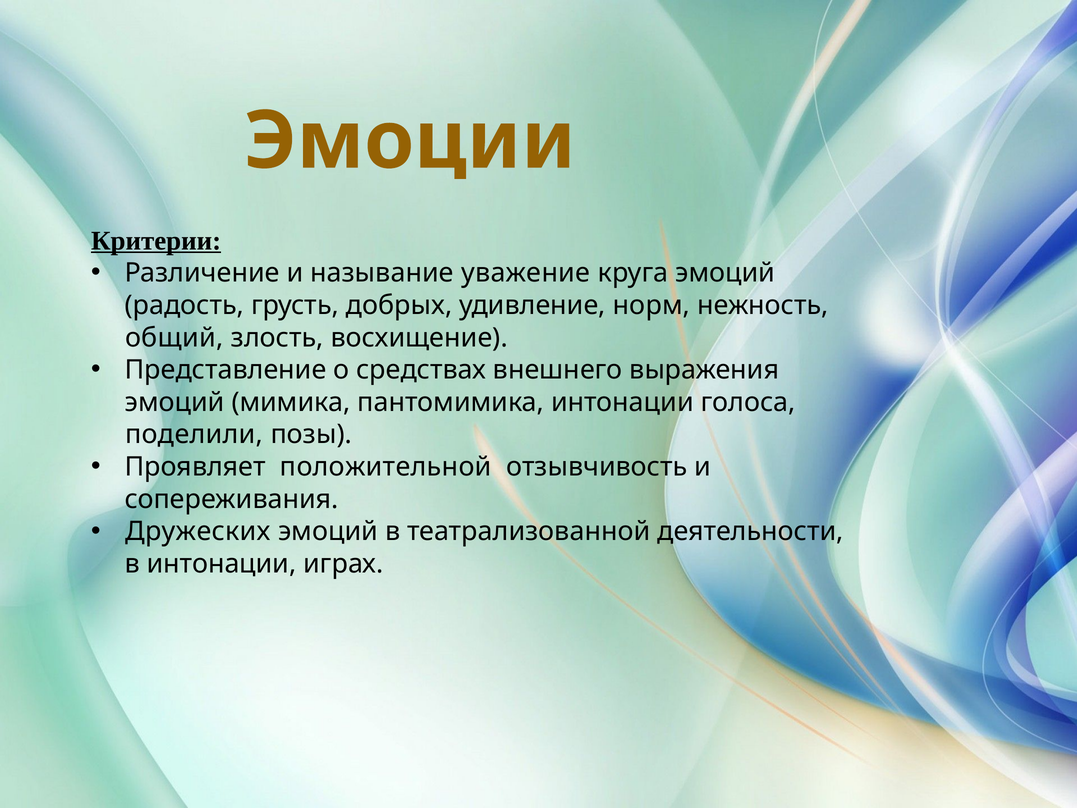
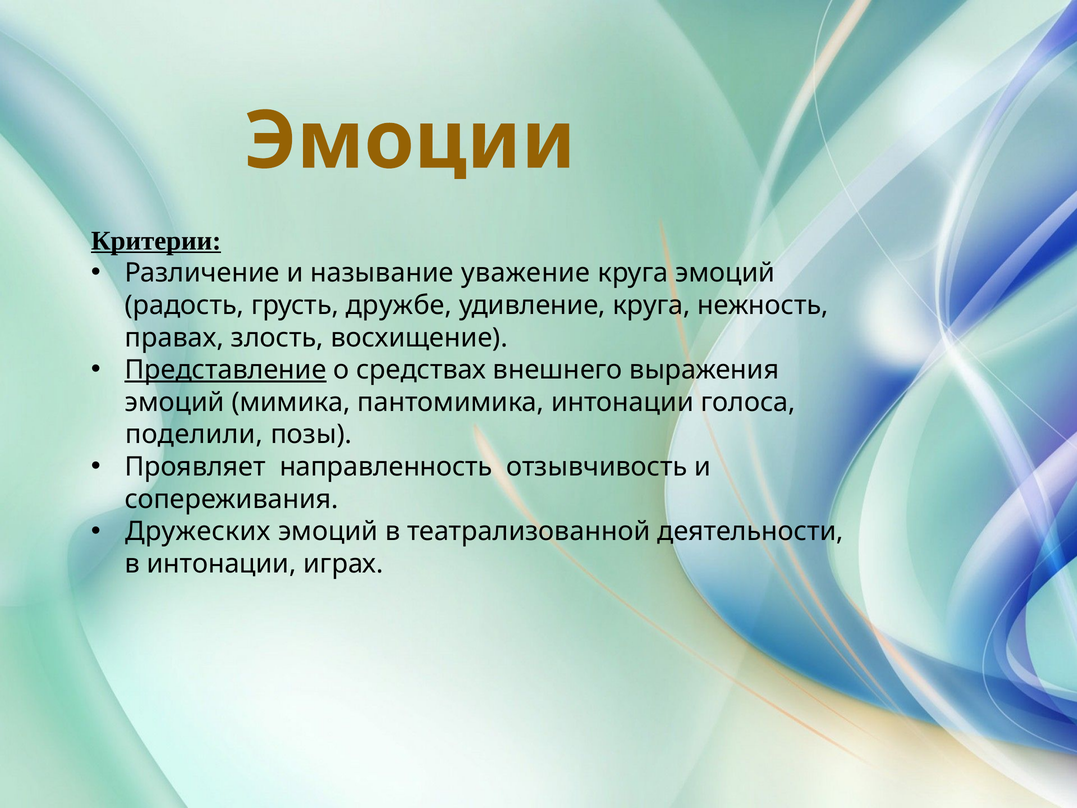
добрых: добрых -> дружбе (399, 305)
удивление норм: норм -> круга (652, 305)
общий: общий -> правах (174, 338)
Представление underline: none -> present (226, 370)
положительной: положительной -> направленность (386, 467)
